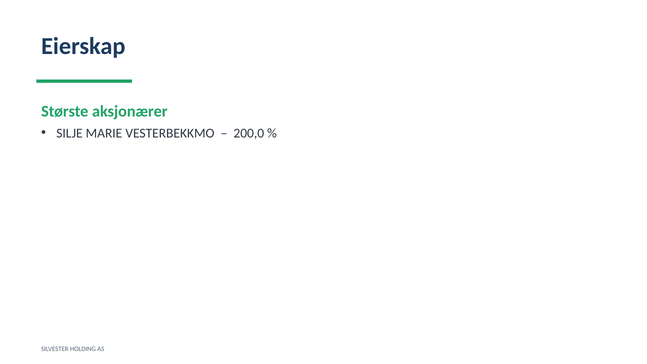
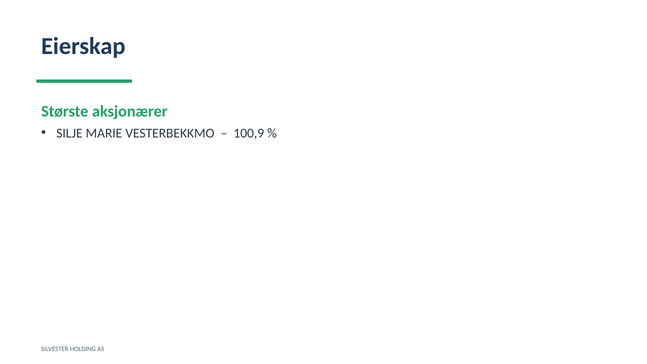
200,0: 200,0 -> 100,9 (249, 133)
